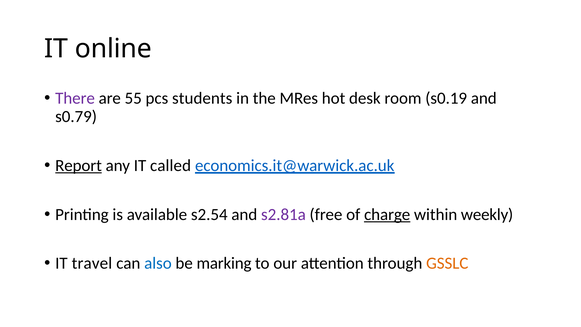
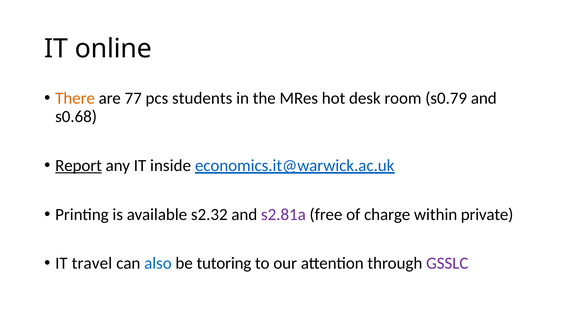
There colour: purple -> orange (75, 98)
55: 55 -> 77 (133, 98)
s0.19: s0.19 -> s0.79 (446, 98)
s0.79: s0.79 -> s0.68 (76, 117)
called: called -> inside (171, 166)
s2.54: s2.54 -> s2.32 (209, 214)
charge underline: present -> none (387, 214)
weekly: weekly -> private (487, 214)
marking: marking -> tutoring (224, 263)
GSSLC colour: orange -> purple (447, 263)
